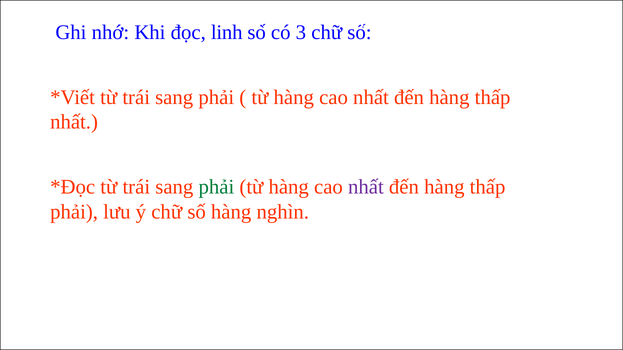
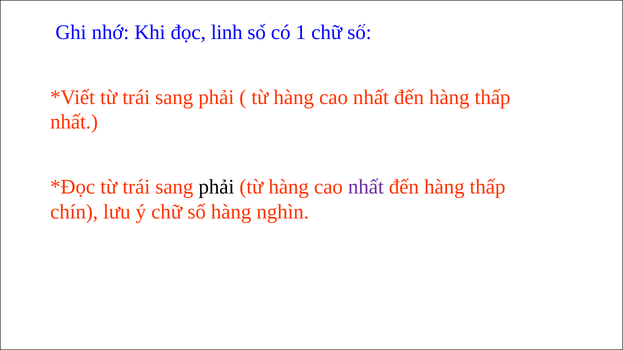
có 3: 3 -> 1 (301, 33)
phải colour: green -> black (216, 187)
phải: phải -> chín (74, 212)
